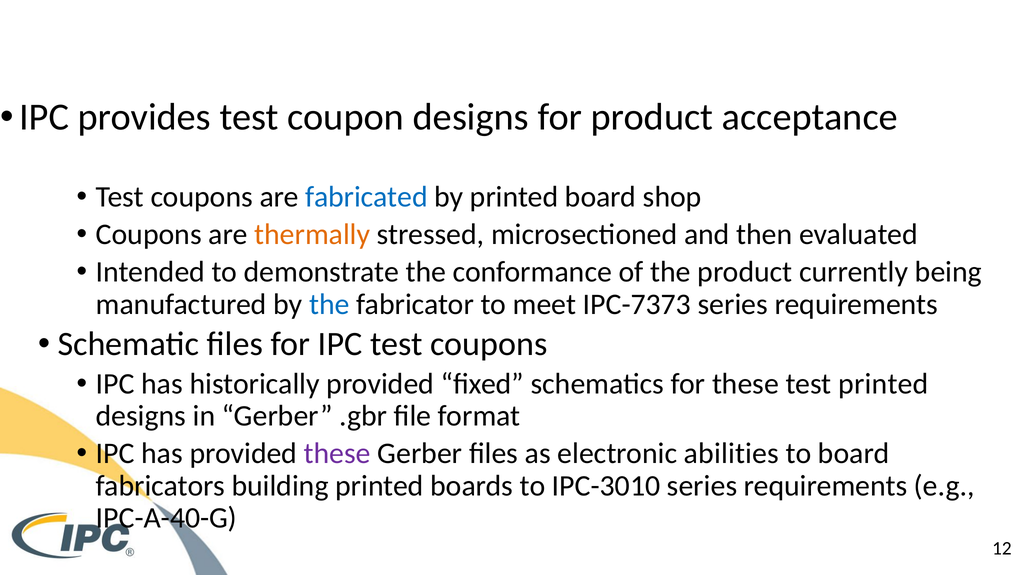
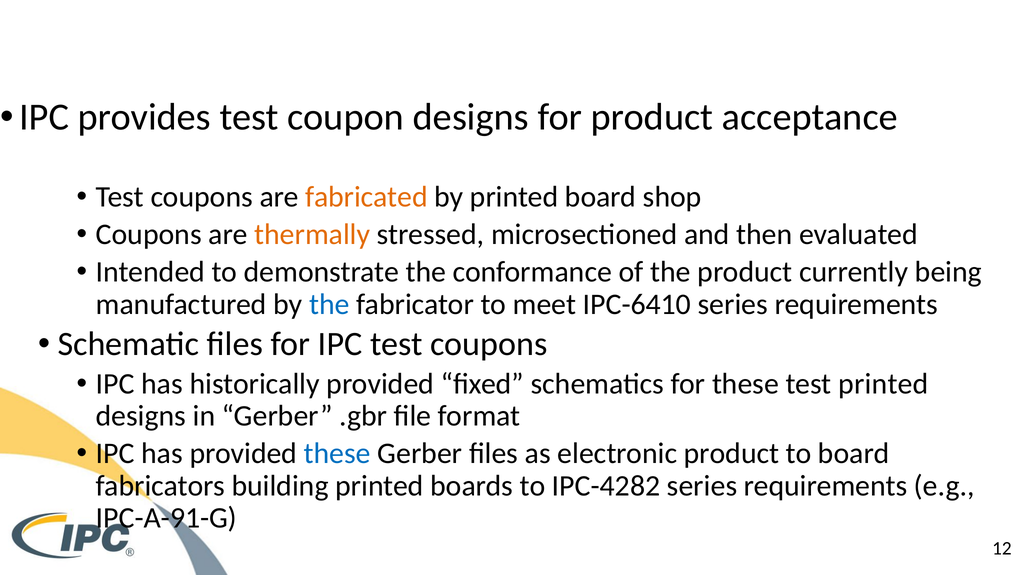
fabricated colour: blue -> orange (367, 197)
IPC-7373: IPC-7373 -> IPC-6410 (637, 304)
these colour: purple -> blue (337, 454)
electronic abilities: abilities -> product (731, 454)
IPC-3010: IPC-3010 -> IPC-4282 (606, 486)
IPC-A-40-G: IPC-A-40-G -> IPC-A-91-G (166, 518)
